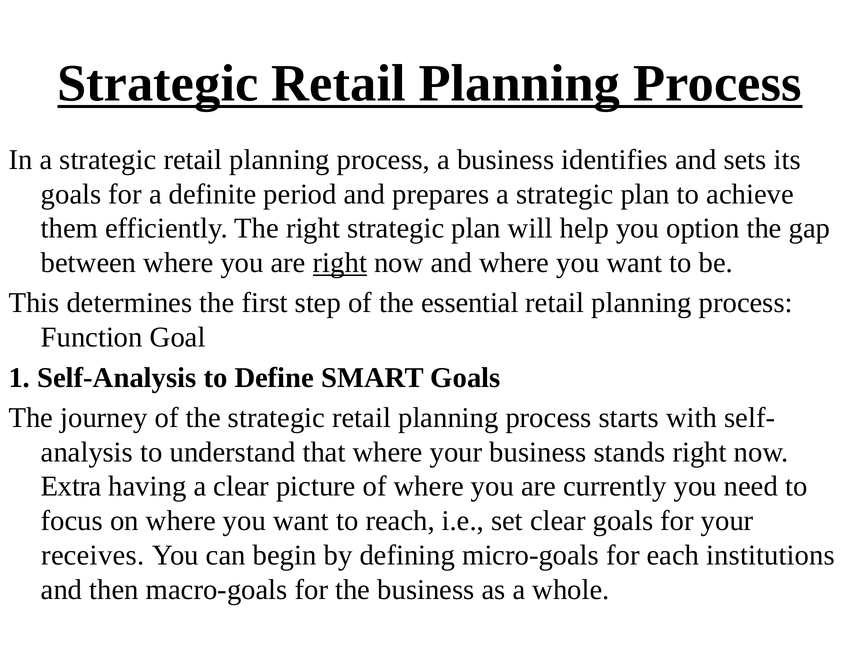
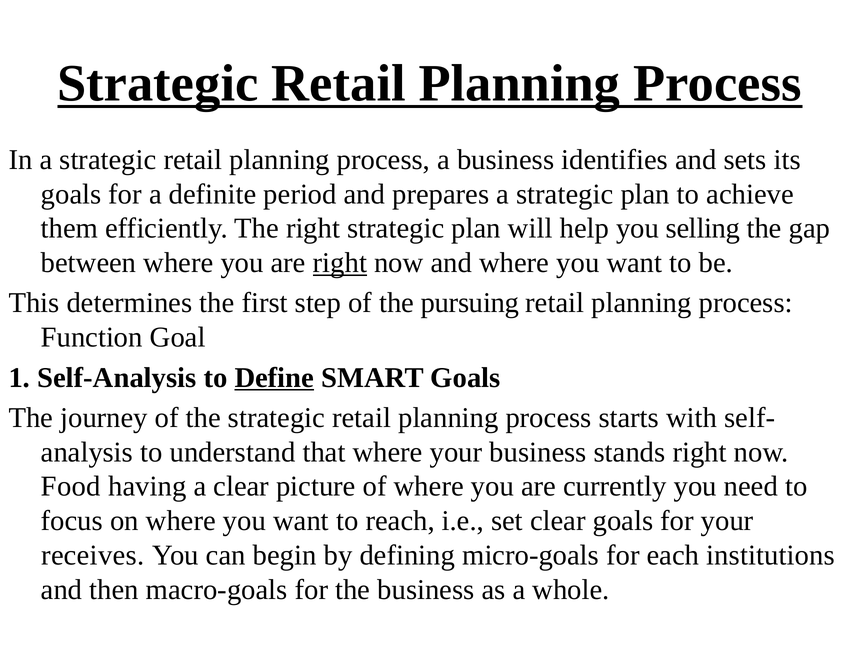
option: option -> selling (703, 228)
essential: essential -> pursuing (470, 303)
Define underline: none -> present (274, 378)
Extra: Extra -> Food (71, 486)
